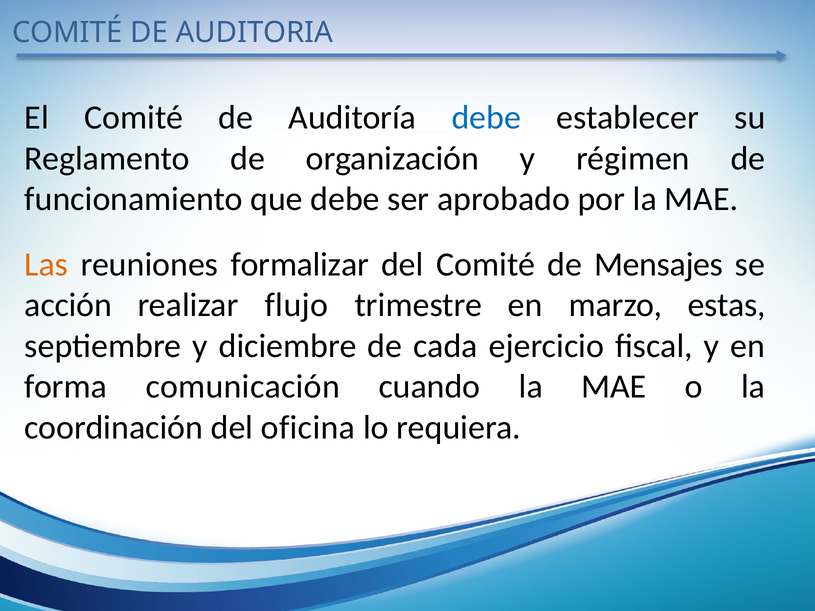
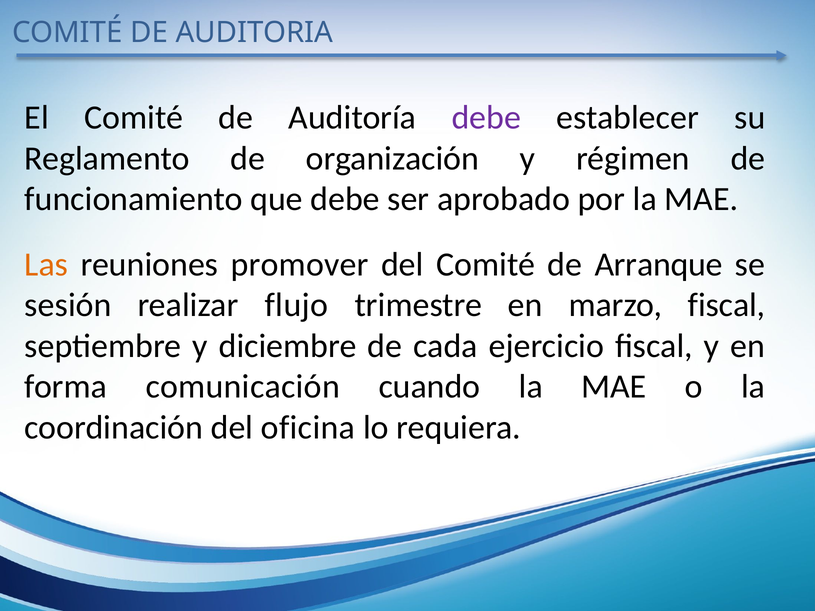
debe colour: blue -> purple (486, 118)
formalizar: formalizar -> promover (300, 265)
Mensajes: Mensajes -> Arranque (659, 265)
acción: acción -> sesión (68, 305)
marzo estas: estas -> fiscal (727, 305)
